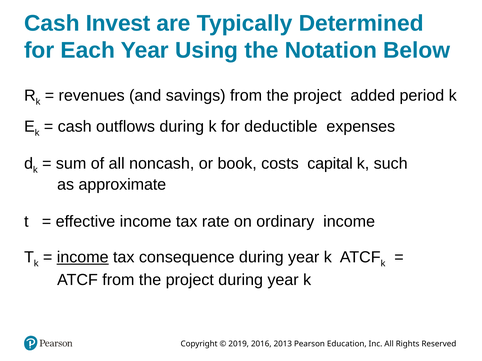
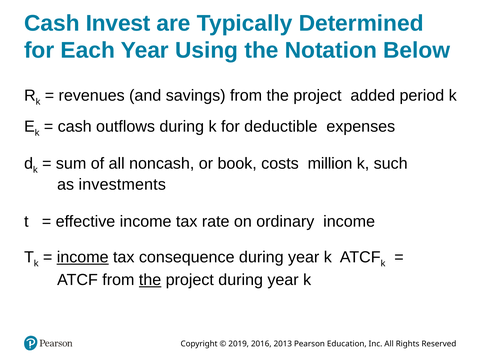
capital: capital -> million (330, 164)
approximate: approximate -> investments (122, 185)
the underline: none -> present (150, 280)
